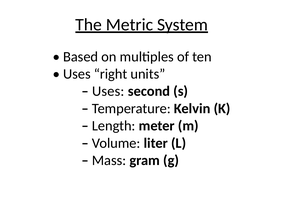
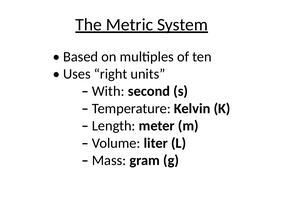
Uses: Uses -> With (108, 91)
